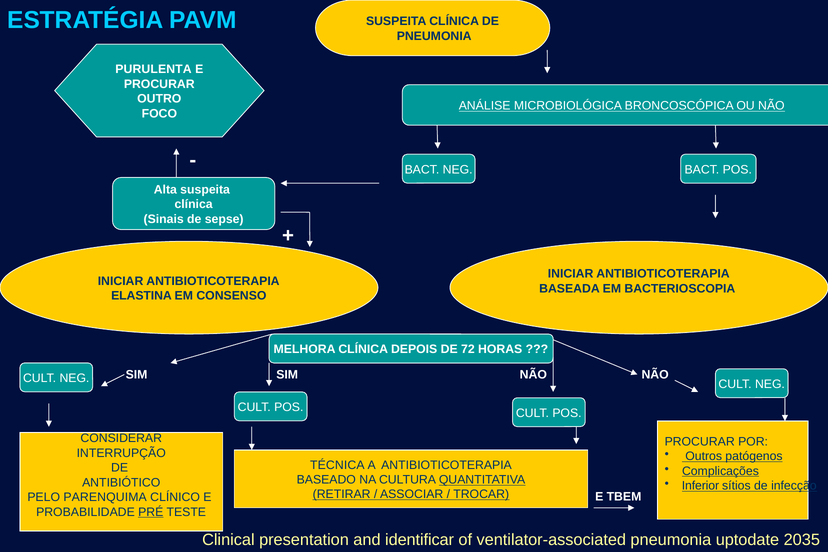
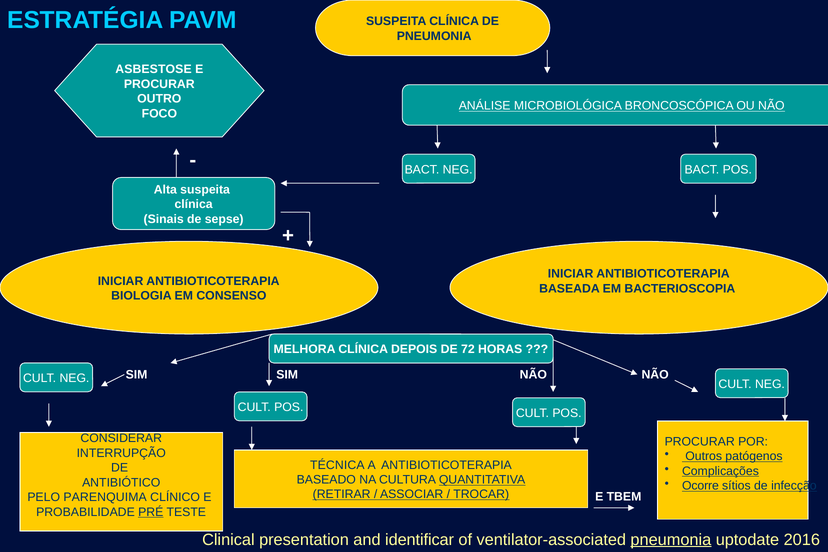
PURULENTA: PURULENTA -> ASBESTOSE (153, 69)
ELASTINA: ELASTINA -> BIOLOGIA (141, 296)
Inferior: Inferior -> Ocorre (700, 486)
pneumonia underline: none -> present (671, 540)
2035: 2035 -> 2016 (802, 540)
